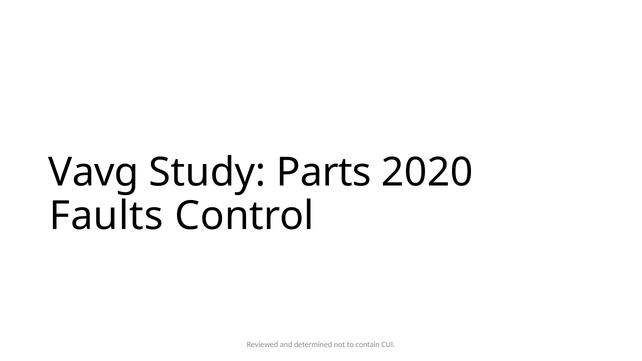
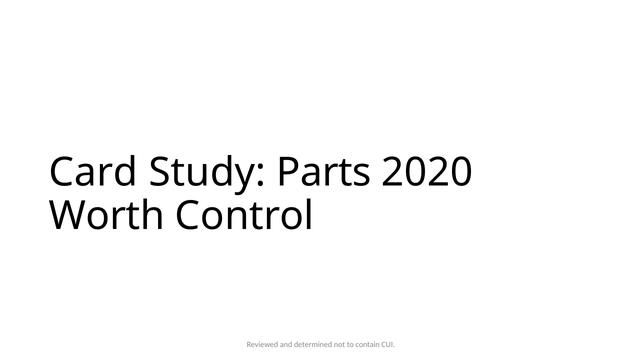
Vavg: Vavg -> Card (93, 173)
Faults: Faults -> Worth (107, 216)
